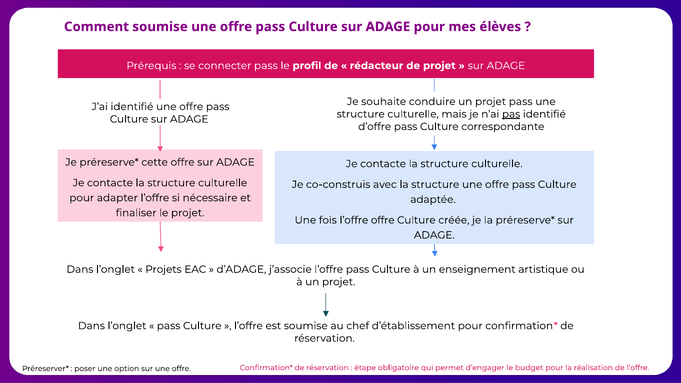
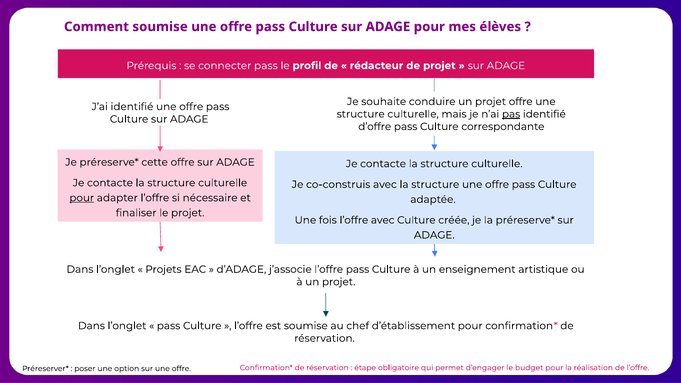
projet pass: pass -> offre (521, 102)
pour underline: none -> present (82, 198)
l’offre offre: offre -> avec (383, 220)
